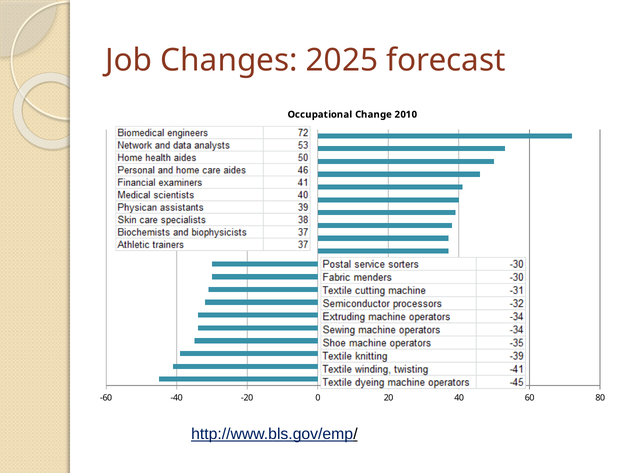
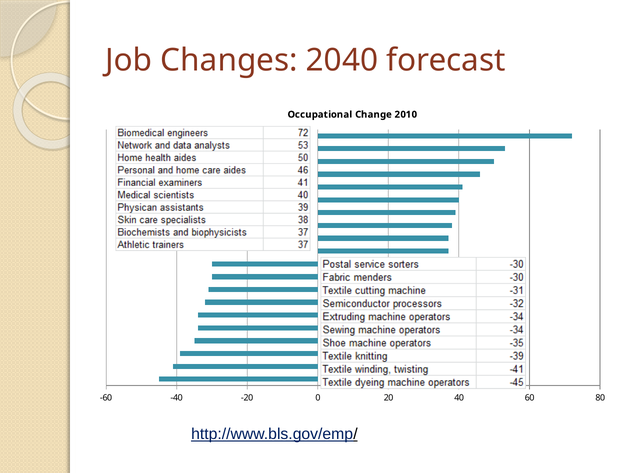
2025: 2025 -> 2040 (342, 61)
